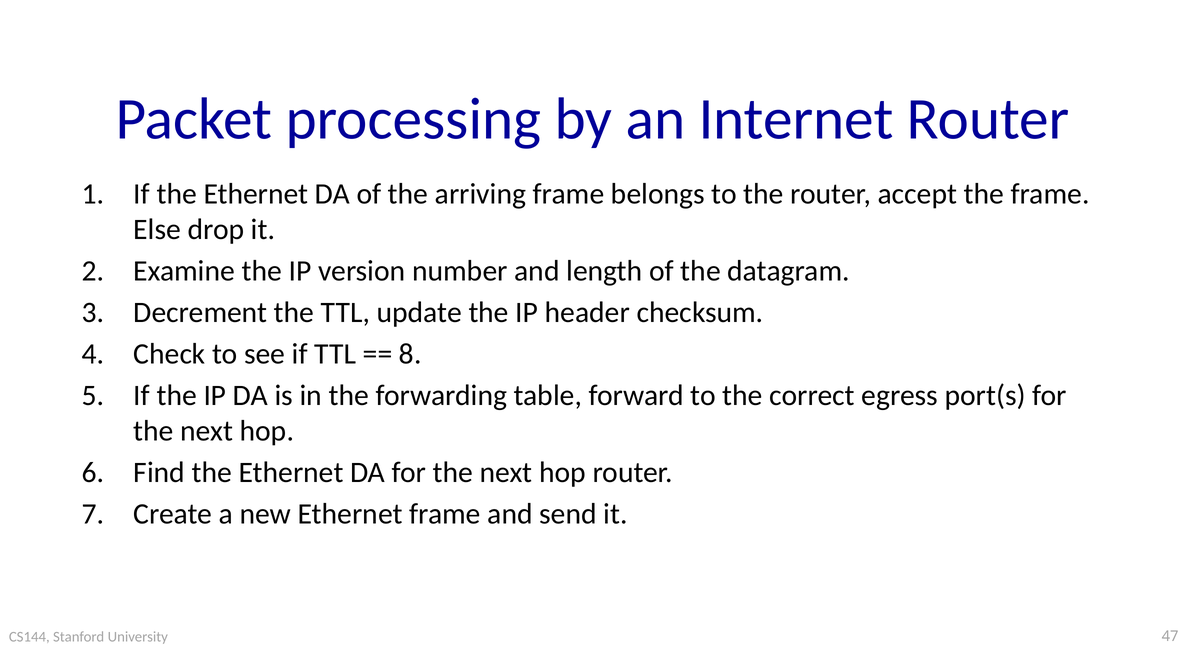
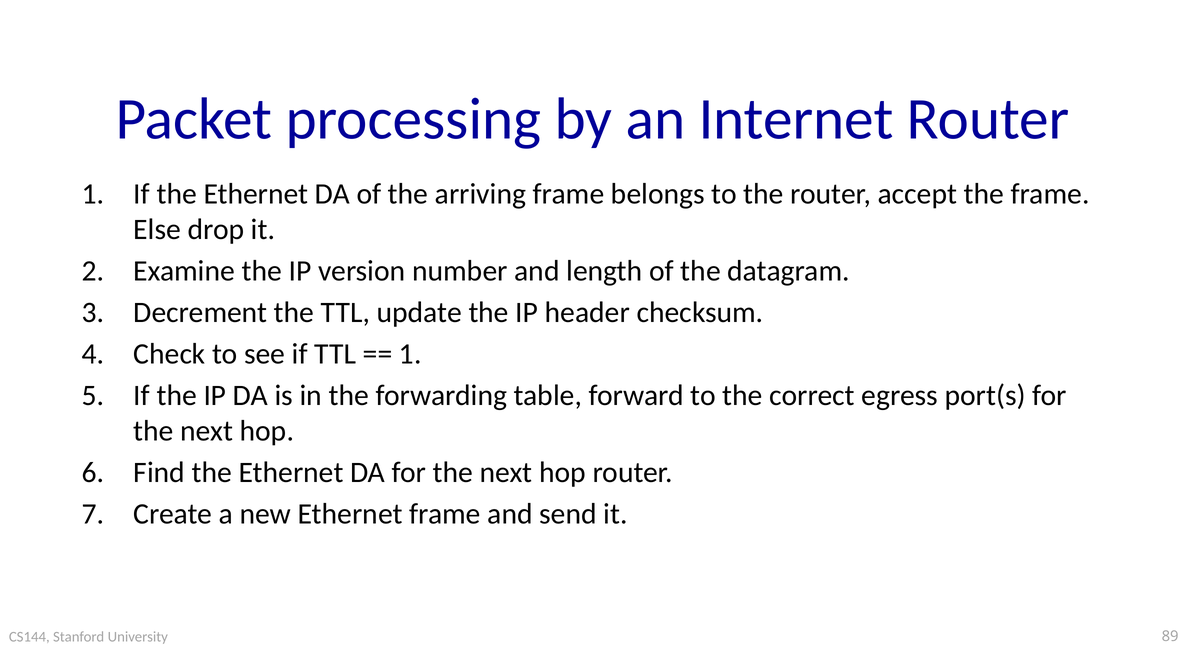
8: 8 -> 1 (410, 354)
47: 47 -> 89 (1170, 636)
